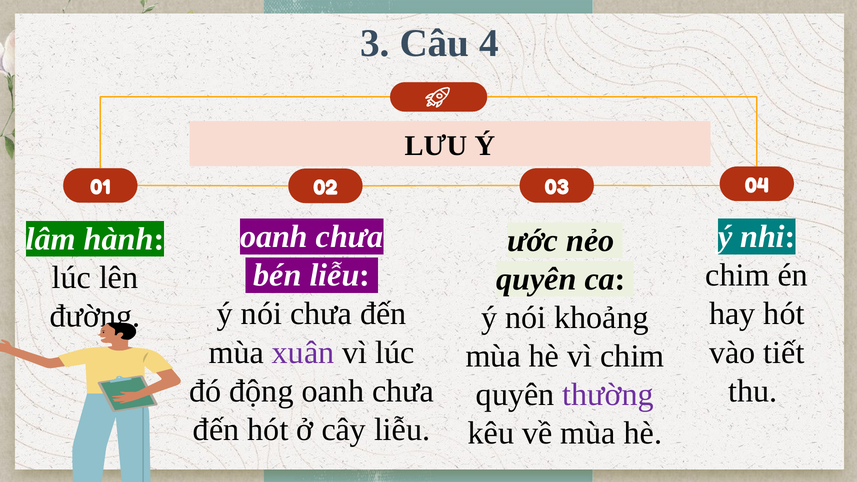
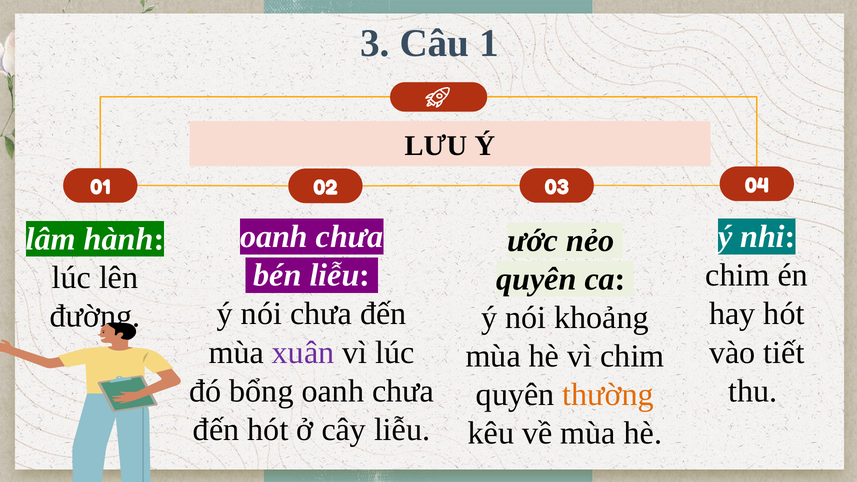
4: 4 -> 1 (489, 43)
động: động -> bổng (262, 391)
thường colour: purple -> orange (608, 395)
